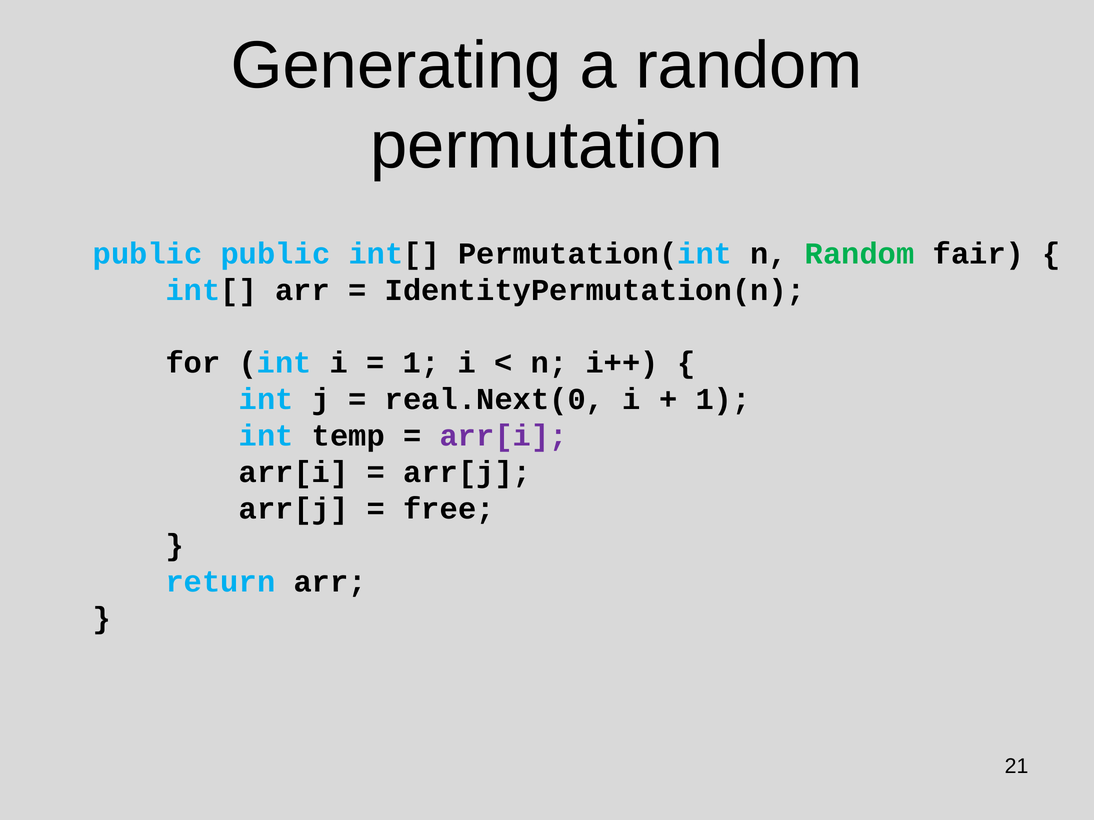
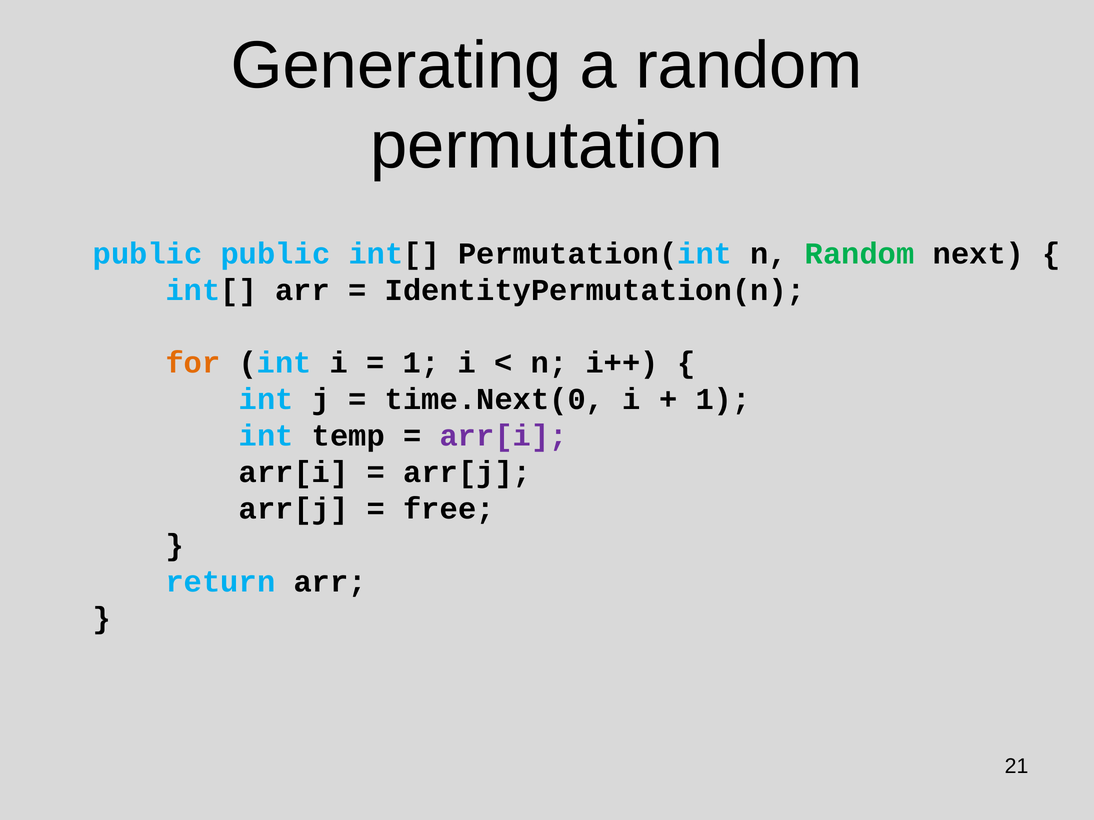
fair: fair -> next (978, 254)
for colour: black -> orange (193, 363)
real.Next(0: real.Next(0 -> time.Next(0 (495, 400)
